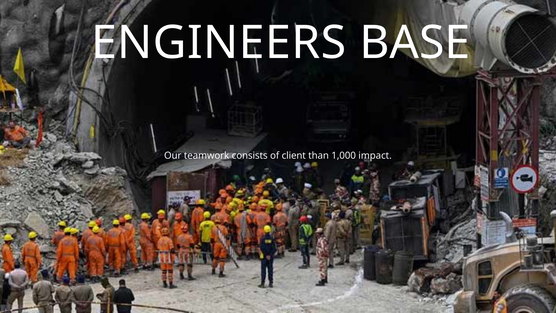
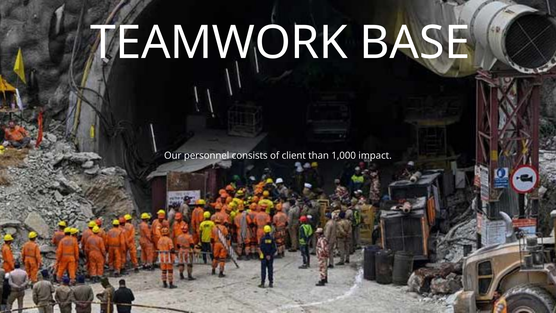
ENGINEERS: ENGINEERS -> TEAMWORK (219, 43)
teamwork: teamwork -> personnel (207, 156)
